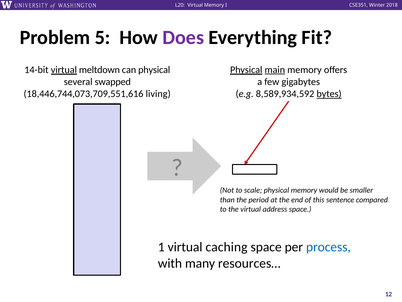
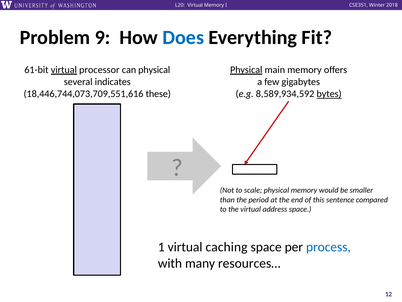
5: 5 -> 9 (103, 37)
Does colour: purple -> blue (183, 37)
14-bit: 14-bit -> 61-bit (36, 70)
meltdown: meltdown -> processor (99, 70)
main underline: present -> none (275, 70)
swapped: swapped -> indicates (113, 82)
living: living -> these (158, 94)
